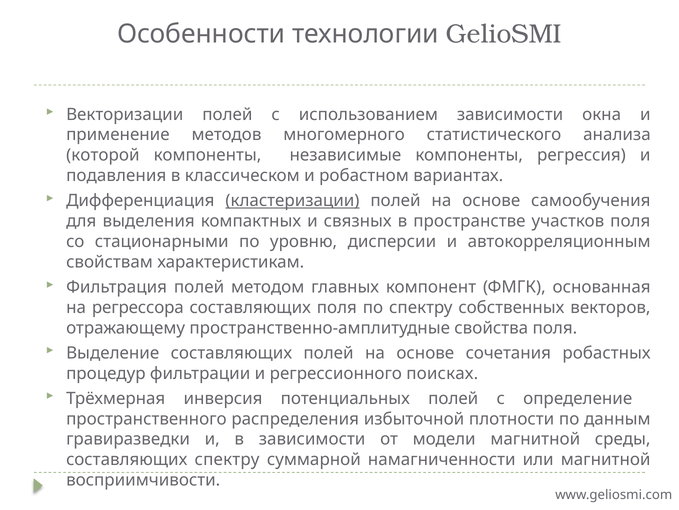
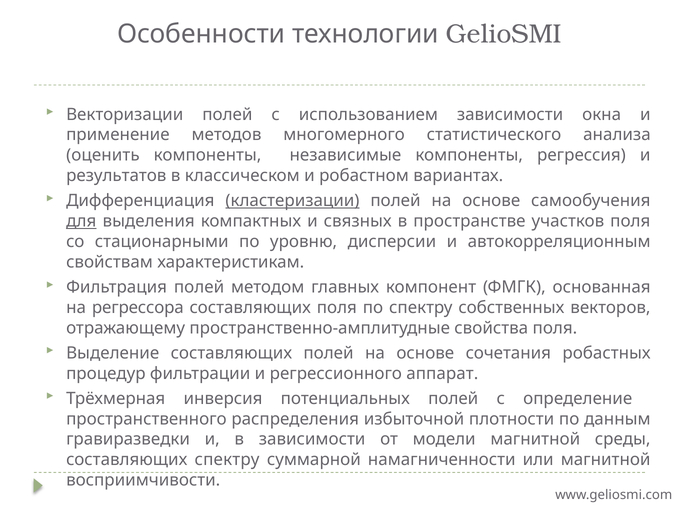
которой: которой -> оценить (103, 155)
подавления: подавления -> результатов (116, 175)
для underline: none -> present (81, 221)
поисках: поисках -> аппарат (442, 373)
